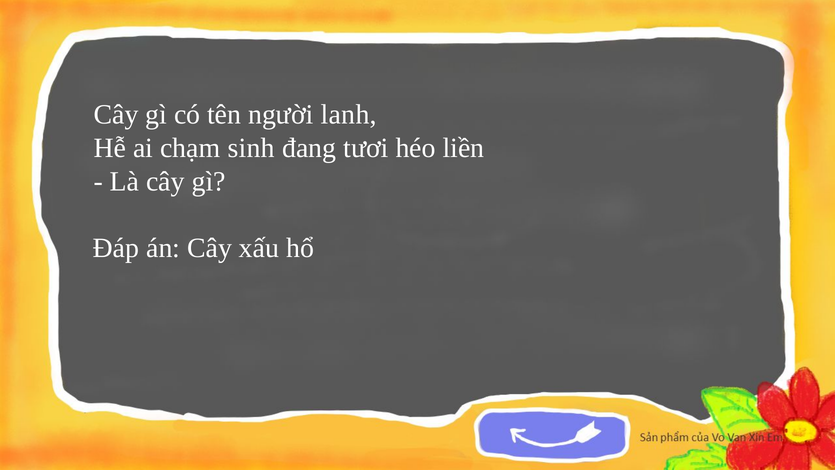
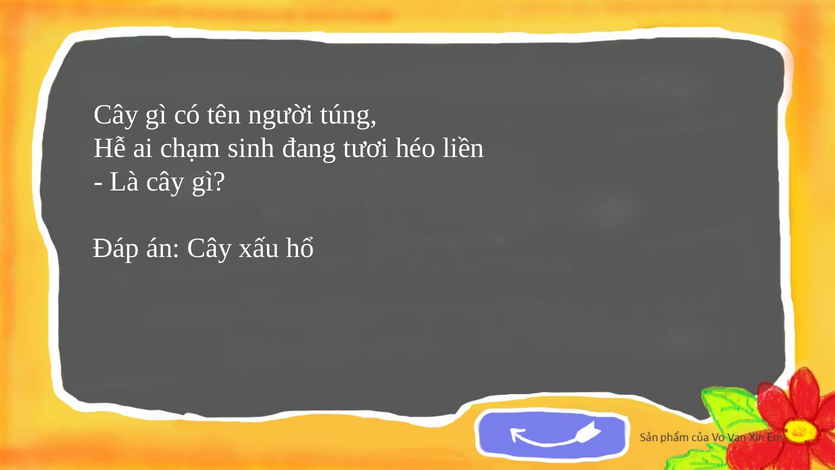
lanh: lanh -> túng (349, 114)
